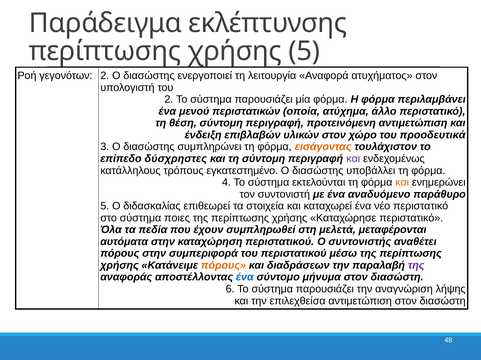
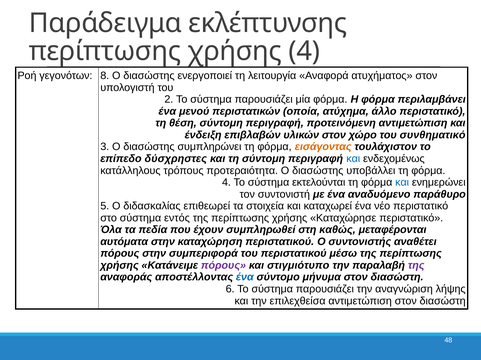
χρήσης 5: 5 -> 4 (304, 51)
γεγονότων 2: 2 -> 8 (105, 76)
προοδευτικά: προοδευτικά -> συνθηματικό (433, 135)
και colour: purple -> blue (353, 159)
εγκατεστημένο: εγκατεστημένο -> προτεραιότητα (242, 171)
και colour: orange -> blue (402, 183)
ποιες: ποιες -> εντός (177, 218)
μελετά: μελετά -> καθώς (337, 230)
πόρους colour: orange -> purple (223, 266)
διαδράσεων: διαδράσεων -> στιγμιότυπο (298, 266)
